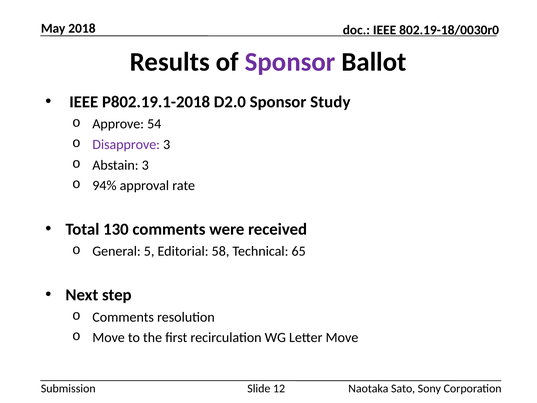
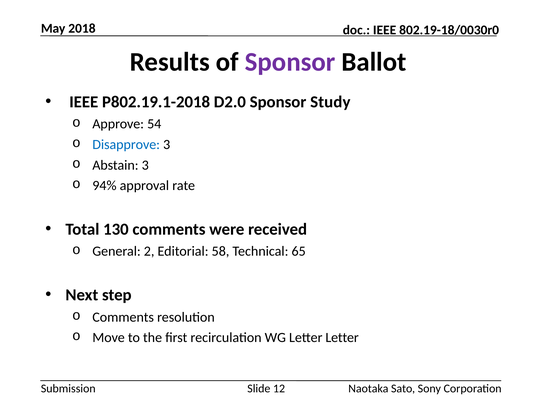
Disapprove colour: purple -> blue (126, 144)
5: 5 -> 2 (149, 251)
Letter Move: Move -> Letter (342, 337)
